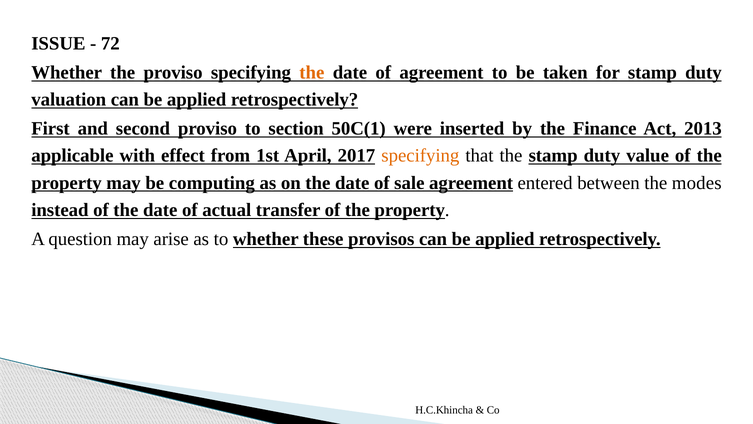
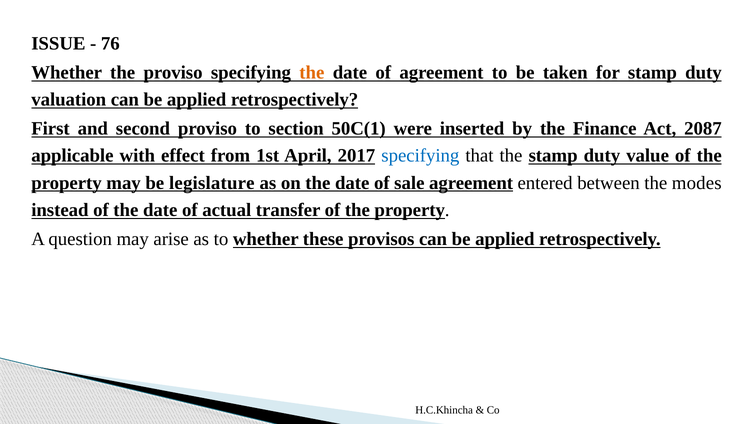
72: 72 -> 76 (110, 43)
2013: 2013 -> 2087 (703, 128)
specifying colour: orange -> blue (420, 156)
computing: computing -> legislature (212, 183)
